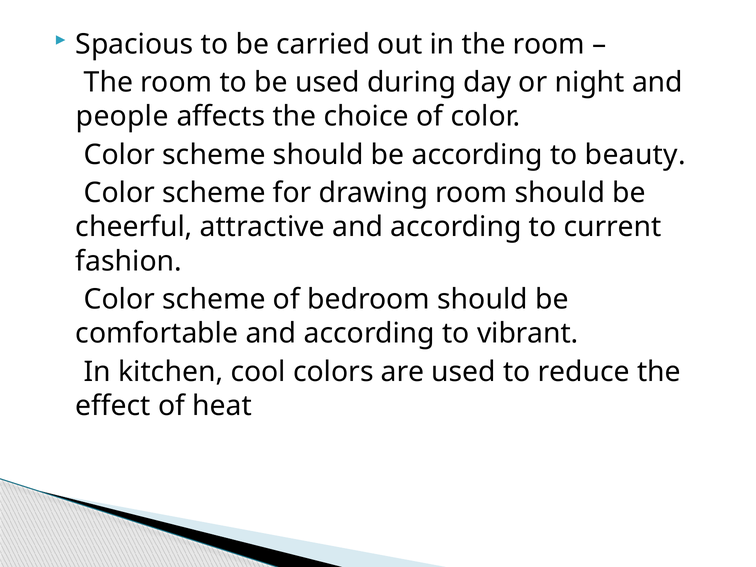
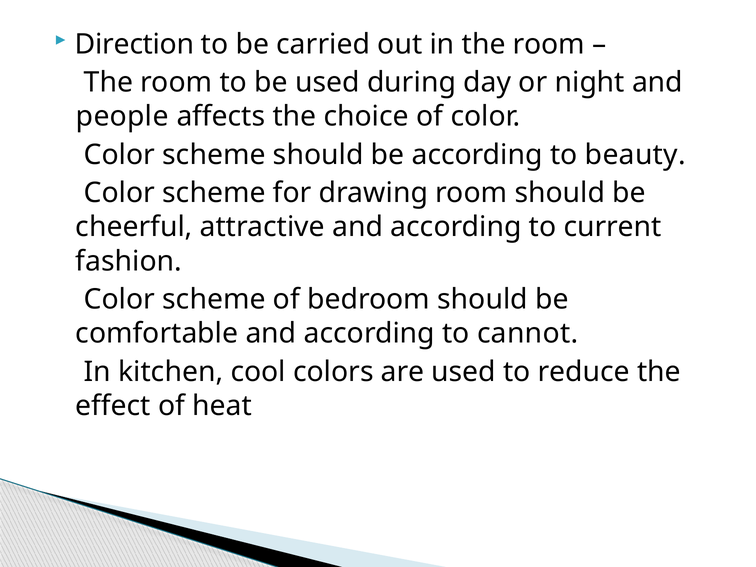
Spacious: Spacious -> Direction (135, 44)
vibrant: vibrant -> cannot (528, 333)
